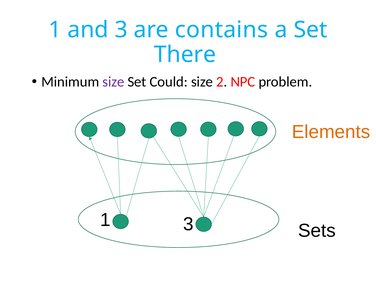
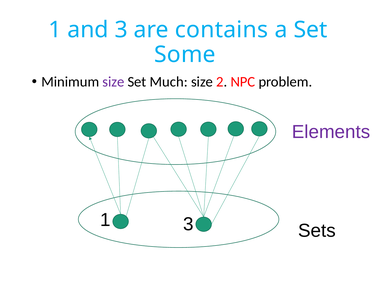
There: There -> Some (185, 55)
Could: Could -> Much (169, 82)
Elements colour: orange -> purple (331, 132)
